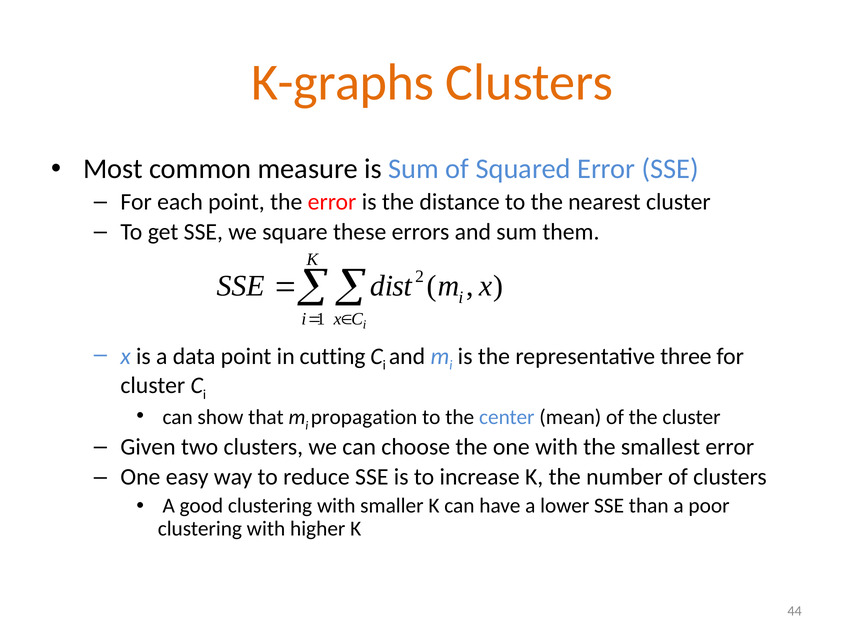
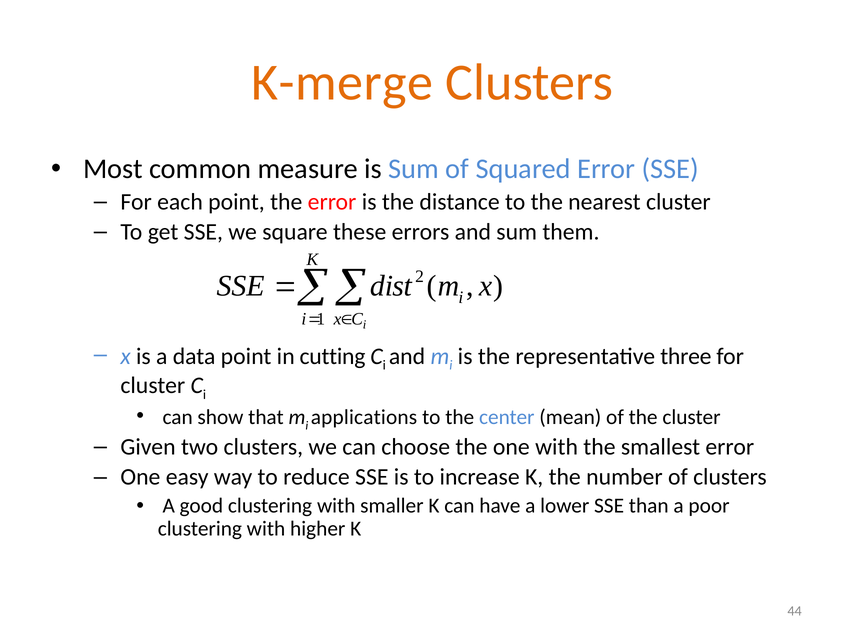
K-graphs: K-graphs -> K-merge (342, 83)
propagation: propagation -> applications (364, 417)
